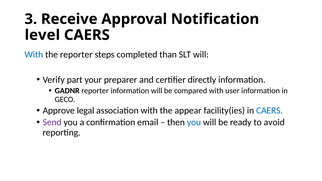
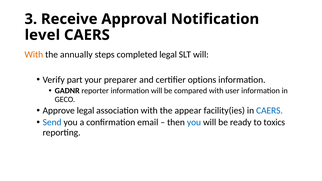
With colour: blue -> orange (34, 54)
the reporter: reporter -> annually (76, 54)
completed than: than -> legal (168, 54)
directly: directly -> options (202, 80)
Send colour: purple -> blue (52, 122)
avoid: avoid -> toxics (274, 122)
